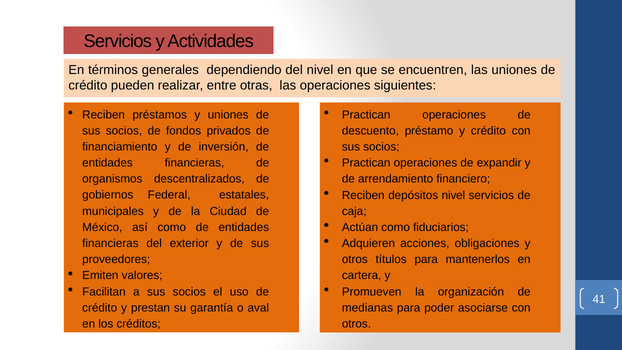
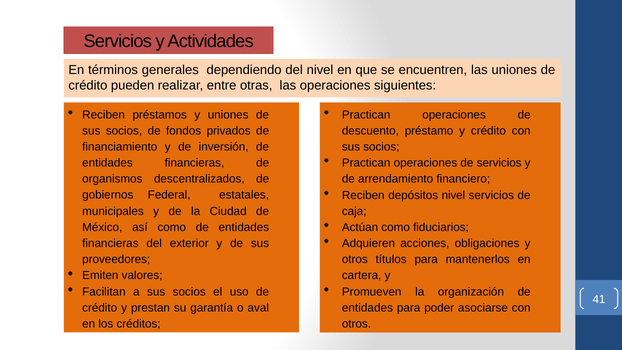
de expandir: expandir -> servicios (499, 163)
medianas: medianas -> entidades (367, 308)
